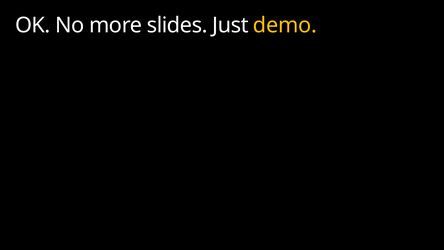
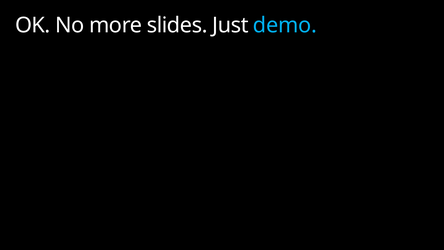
demo colour: yellow -> light blue (285, 25)
